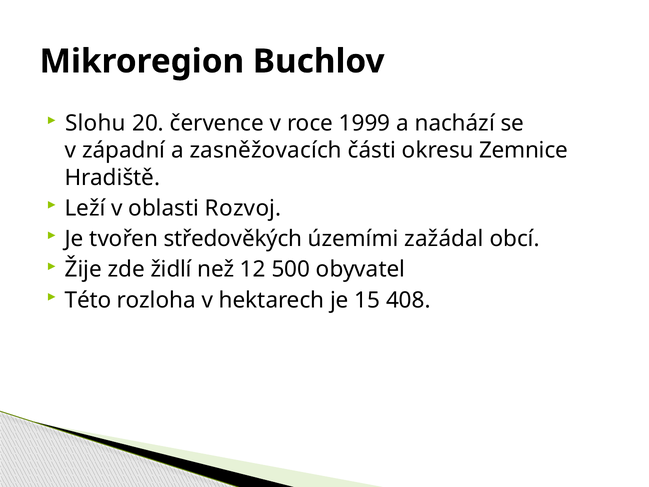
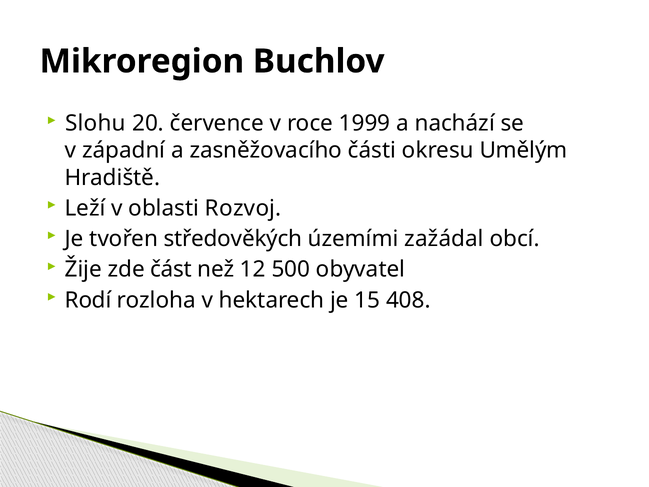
zasněžovacích: zasněžovacích -> zasněžovacího (266, 150)
Zemnice: Zemnice -> Umělým (524, 150)
židlí: židlí -> část (171, 269)
Této: Této -> Rodí (88, 300)
